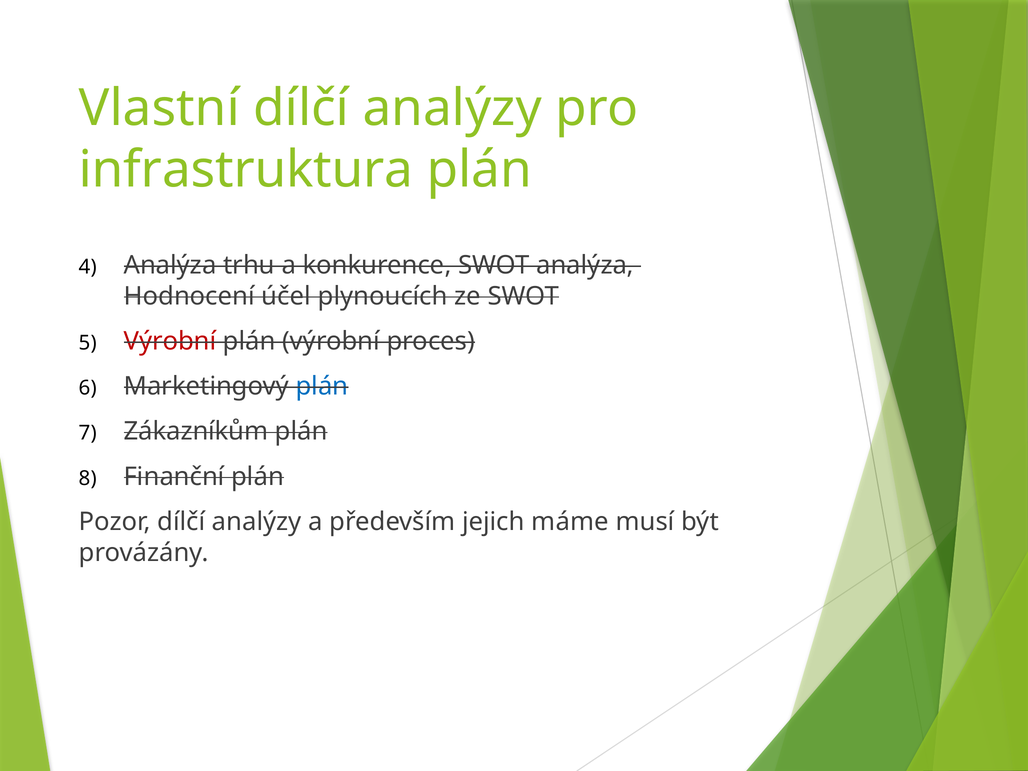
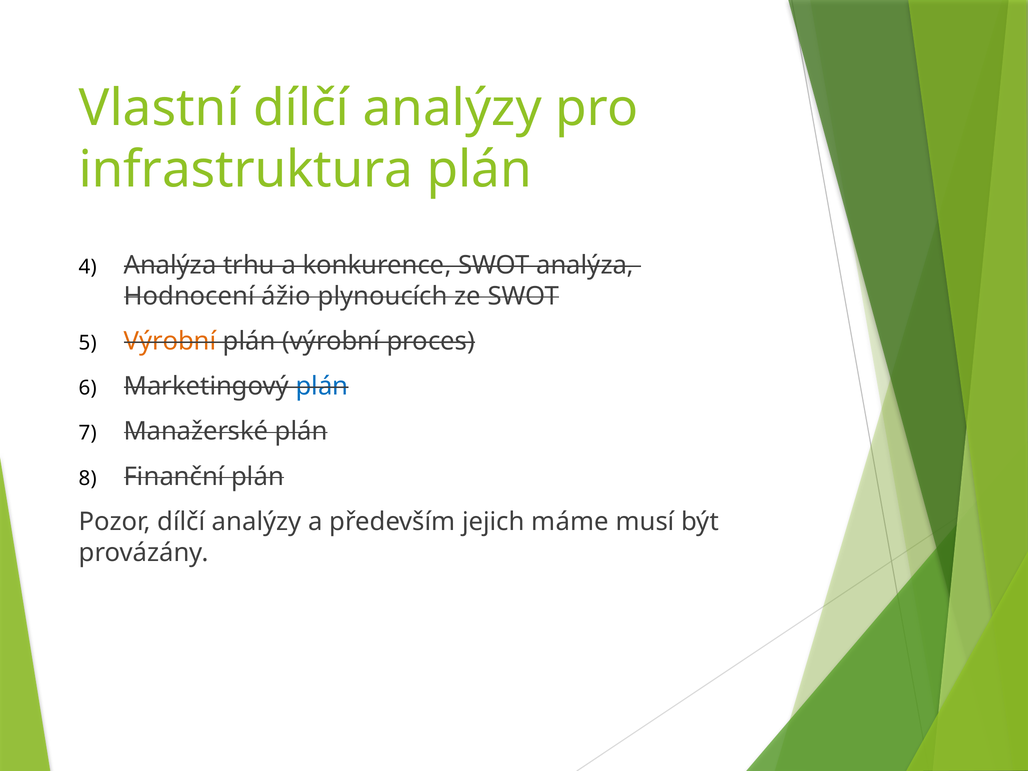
účel: účel -> ážio (286, 296)
Výrobní colour: red -> orange (170, 341)
Zákazníkům: Zákazníkům -> Manažerské (196, 431)
